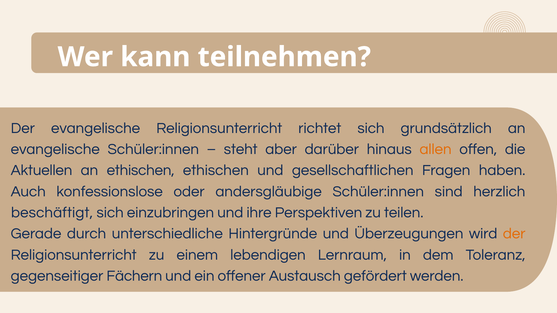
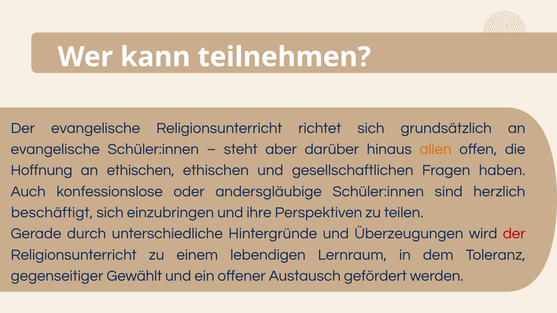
Aktuellen: Aktuellen -> Hoffnung (42, 171)
der colour: orange -> red (514, 234)
Fächern: Fächern -> Gewählt (134, 276)
